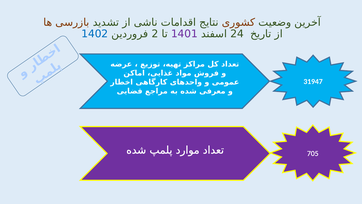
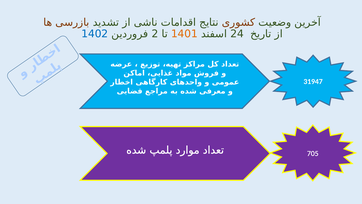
1401 colour: purple -> orange (184, 34)
